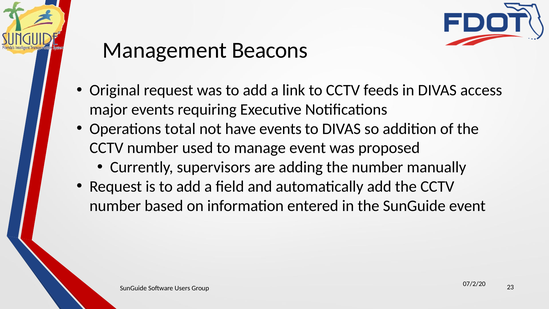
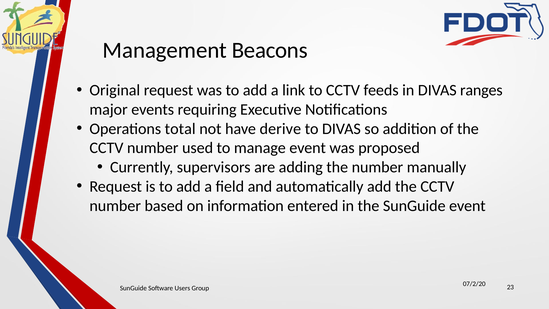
access: access -> ranges (481, 90)
have events: events -> derive (280, 129)
